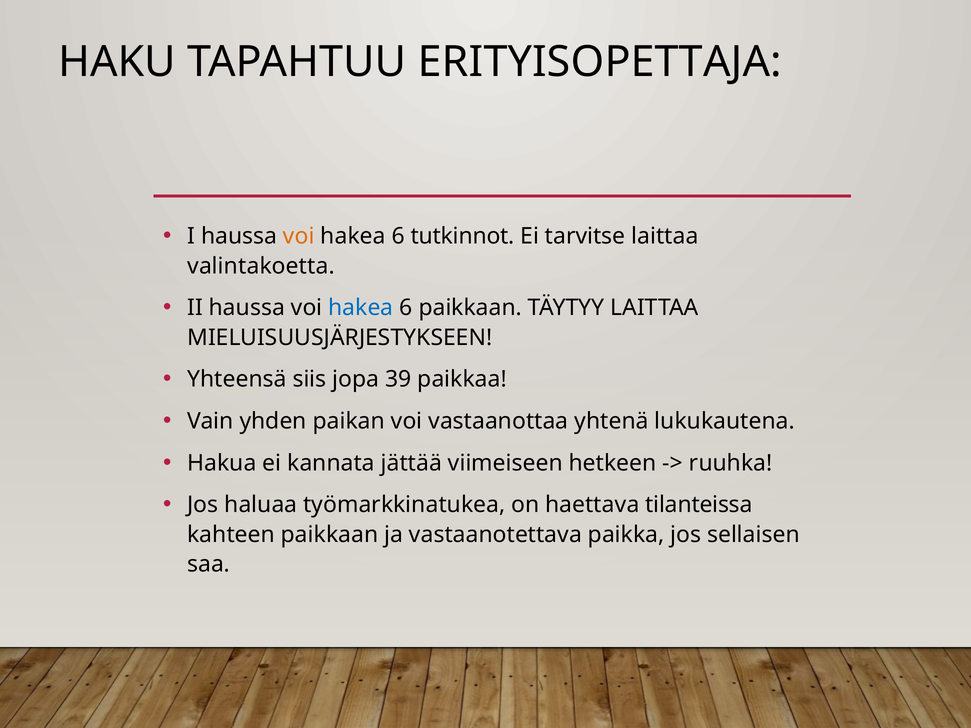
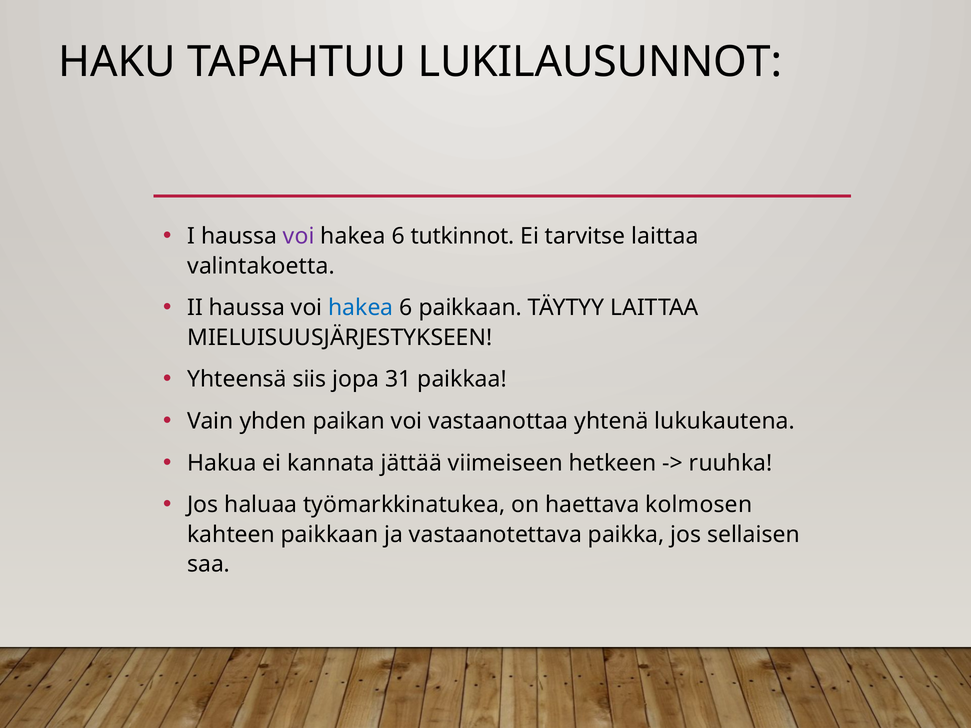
ERITYISOPETTAJA: ERITYISOPETTAJA -> LUKILAUSUNNOT (600, 62)
voi colour: orange -> purple (299, 236)
39: 39 -> 31 (398, 379)
tilanteissa: tilanteissa -> kolmosen (699, 505)
